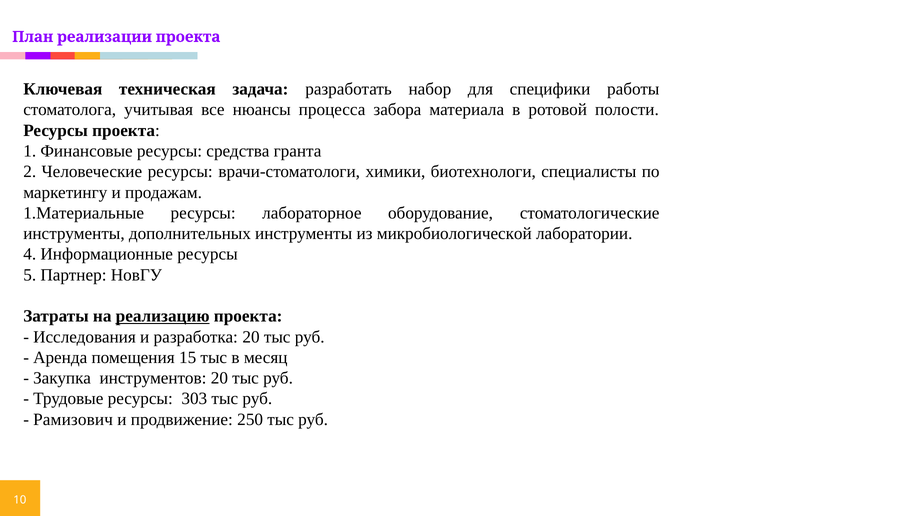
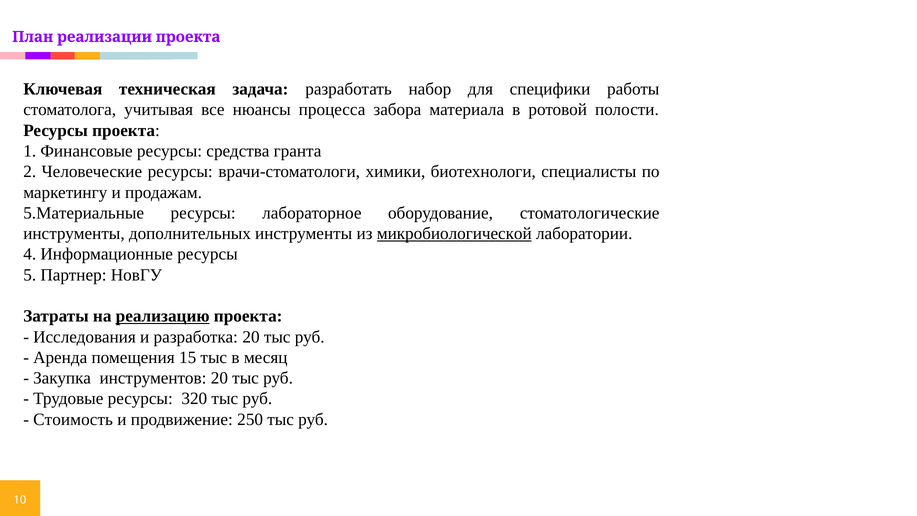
1.Материальные: 1.Материальные -> 5.Материальные (84, 213)
микробиологической underline: none -> present (454, 234)
303: 303 -> 320 (194, 399)
Рамизович: Рамизович -> Стоимость (73, 419)
